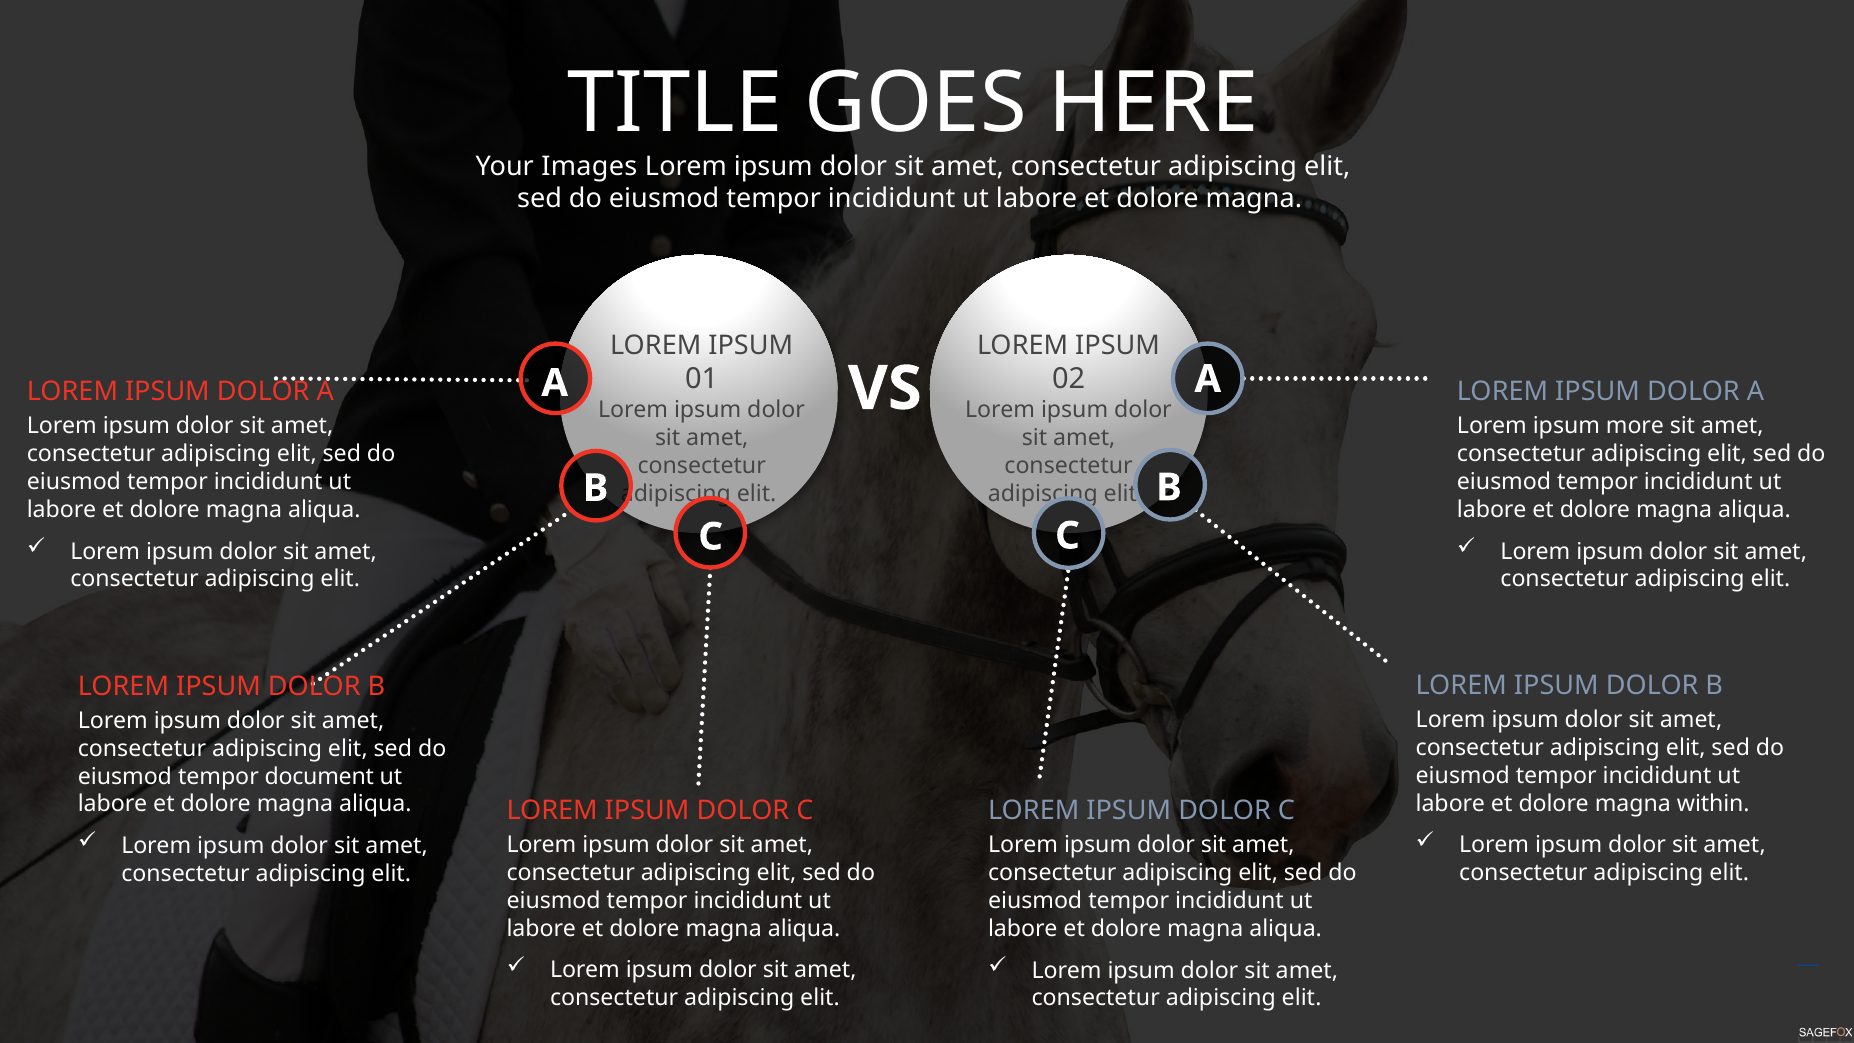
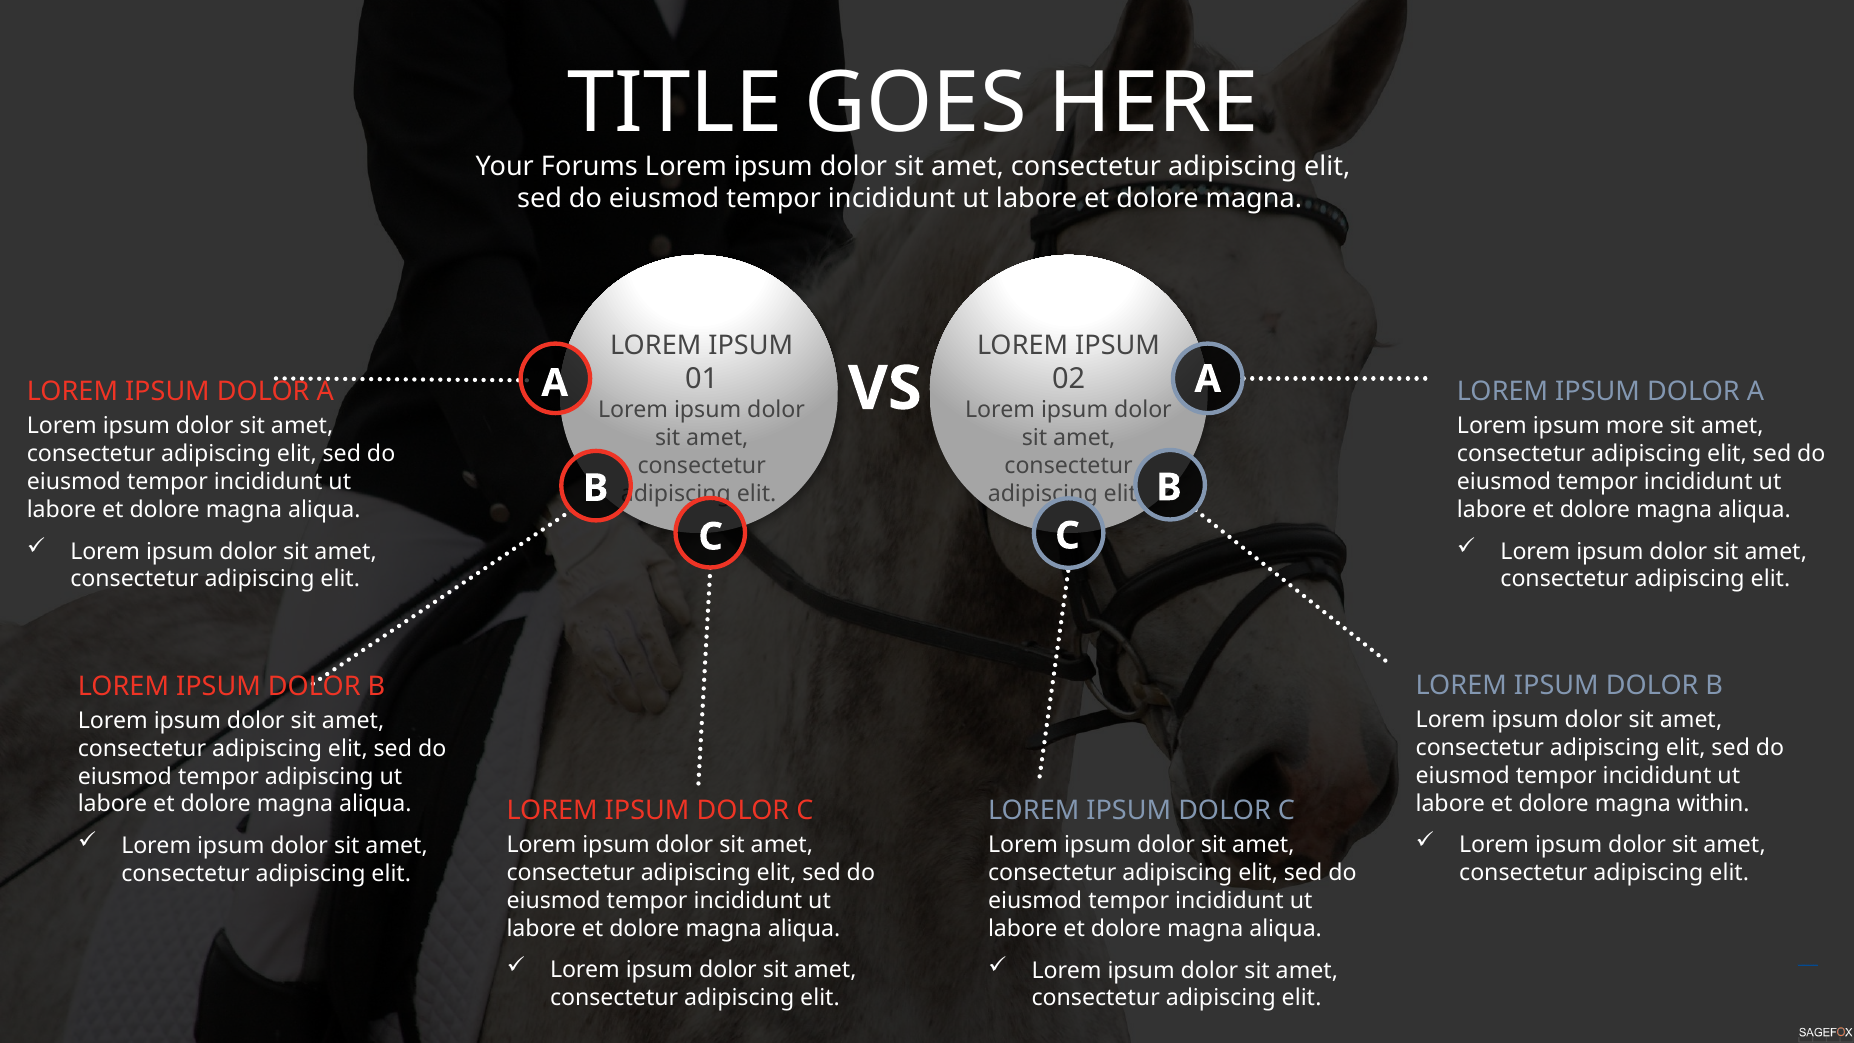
Images: Images -> Forums (589, 166)
tempor document: document -> adipiscing (319, 776)
